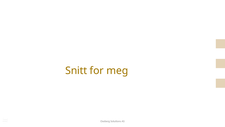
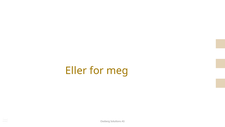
Snitt: Snitt -> Eller (76, 70)
